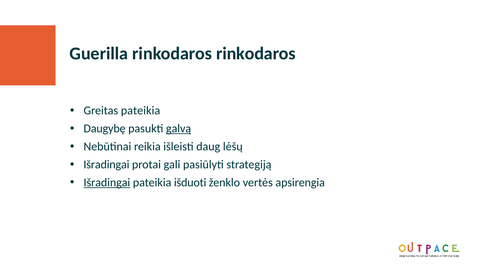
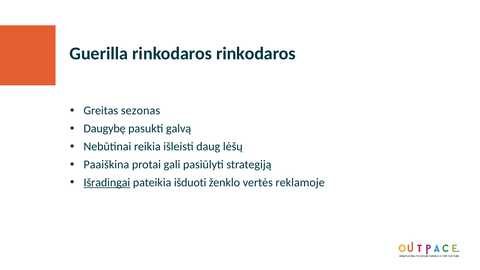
Greitas pateikia: pateikia -> sezonas (141, 111)
galvą underline: present -> none (179, 129)
Išradingai: Išradingai -> Paaiškina (106, 165)
apsirengia: apsirengia -> reklamoje (300, 182)
